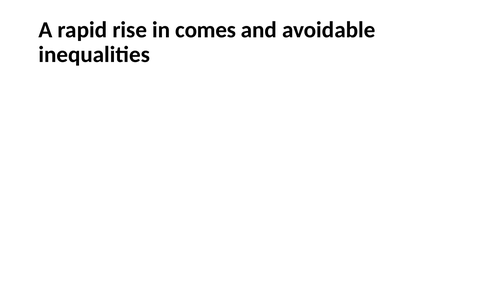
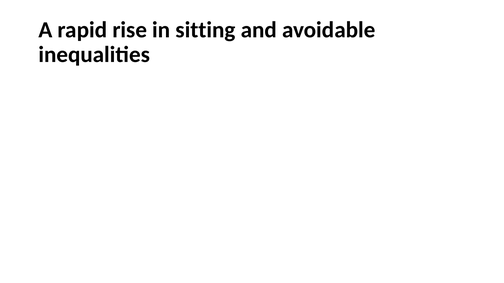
comes: comes -> sitting (205, 30)
